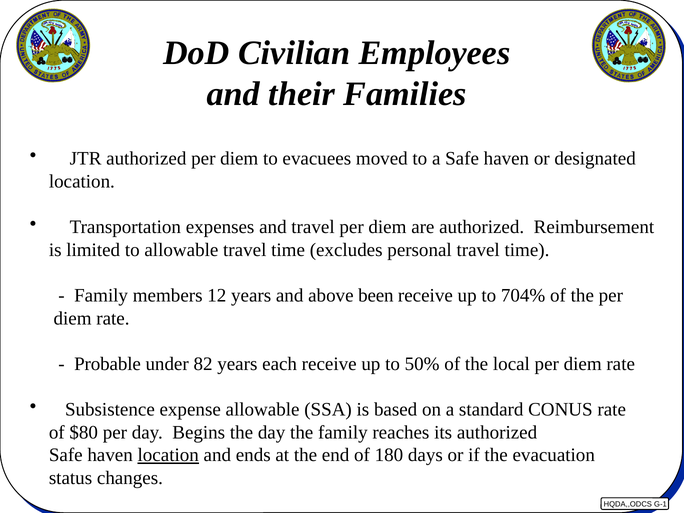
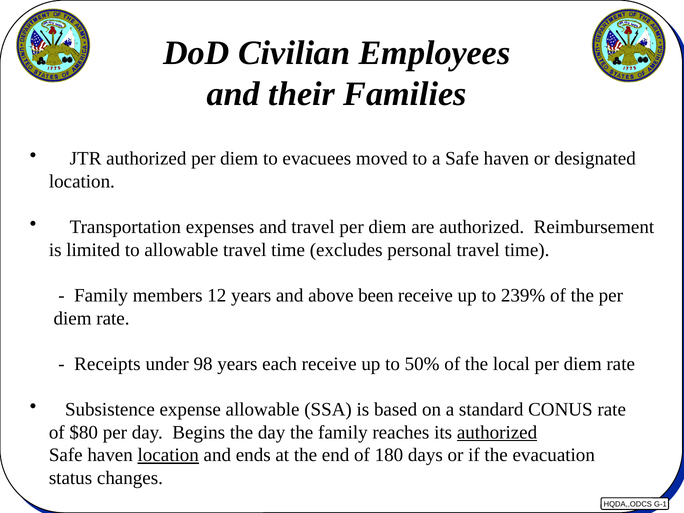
704%: 704% -> 239% (523, 295)
Probable: Probable -> Receipts (107, 364)
82: 82 -> 98 (203, 364)
authorized underline: none -> present (497, 432)
